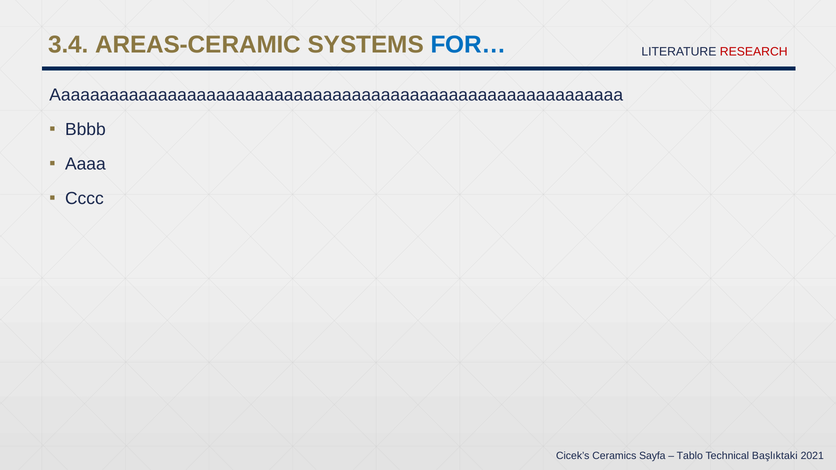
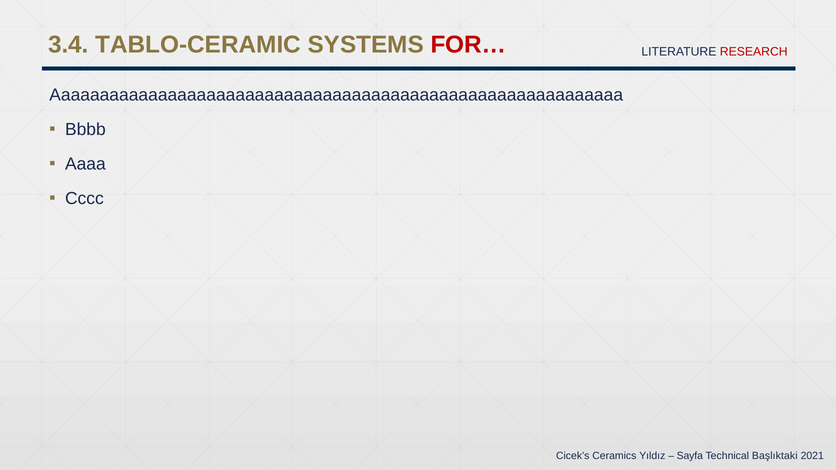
AREAS-CERAMIC: AREAS-CERAMIC -> TABLO-CERAMIC (198, 45)
FOR… colour: blue -> red (468, 45)
Sayfa: Sayfa -> Yıldız (652, 456)
Tablo: Tablo -> Sayfa (690, 456)
